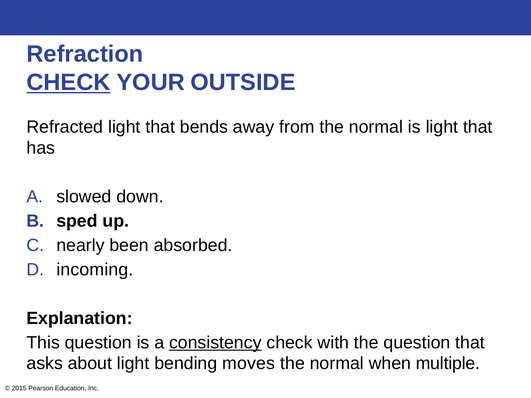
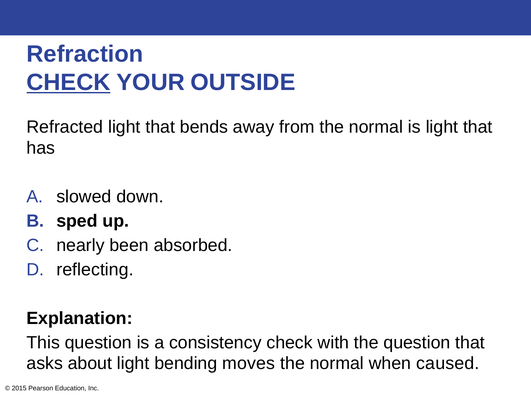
incoming: incoming -> reflecting (95, 270)
consistency underline: present -> none (215, 343)
multiple: multiple -> caused (448, 364)
